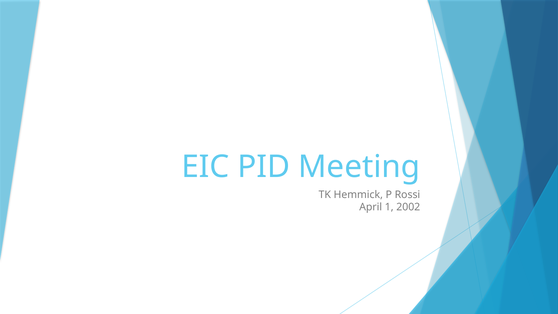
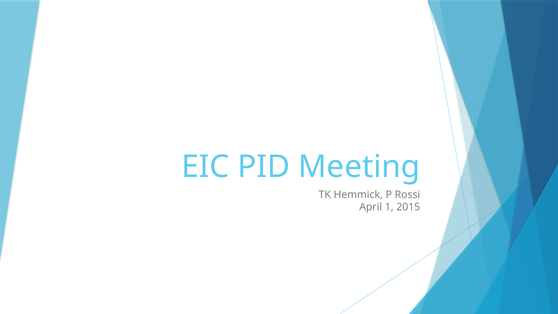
2002: 2002 -> 2015 (408, 207)
